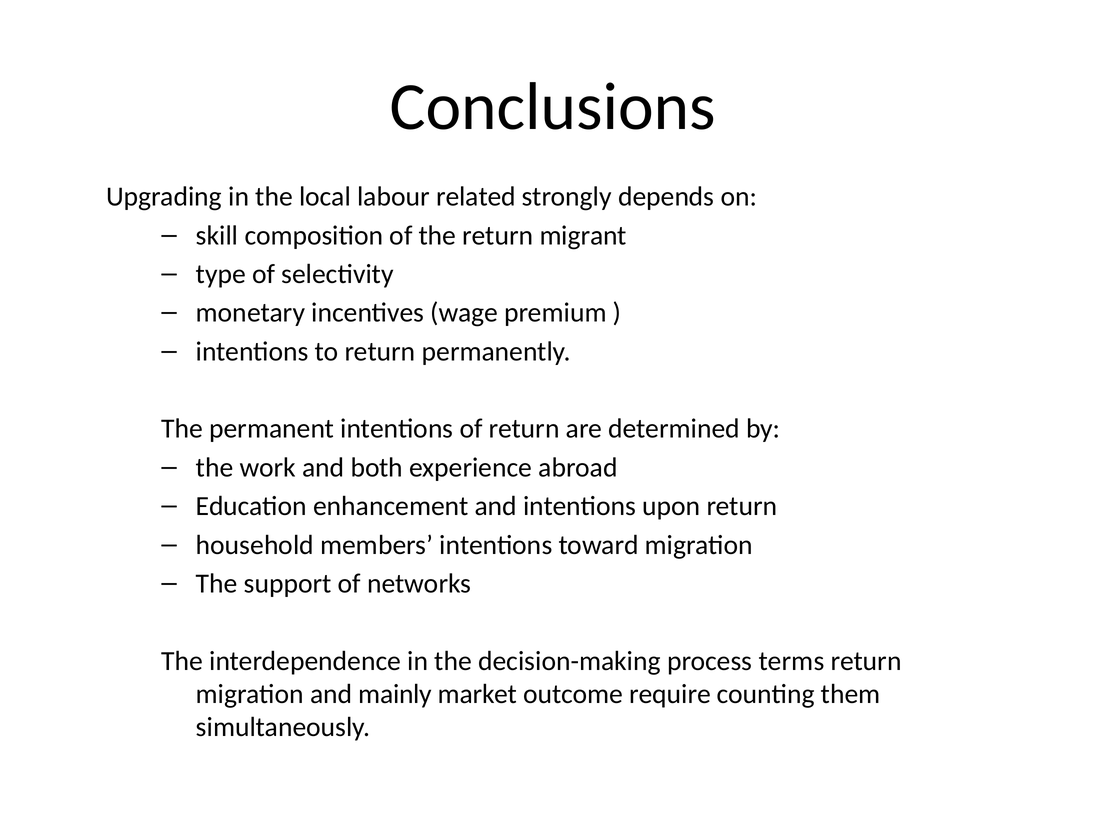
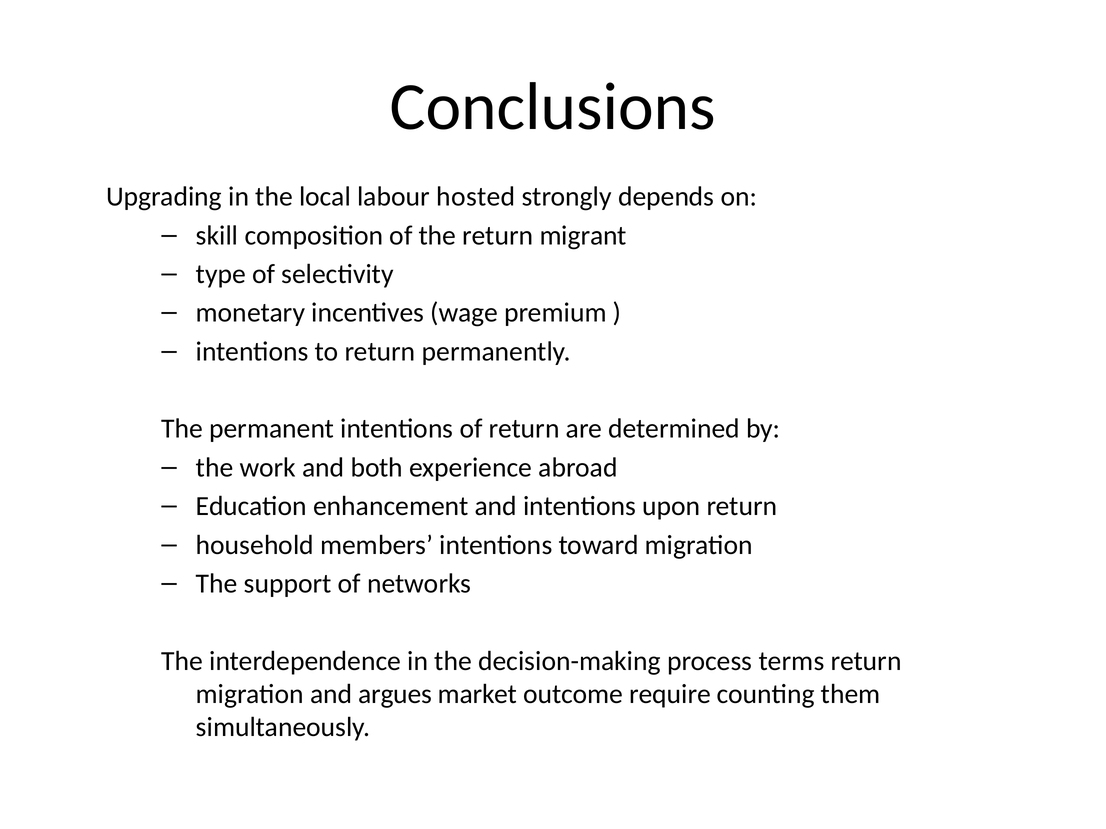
related: related -> hosted (476, 197)
mainly: mainly -> argues (395, 695)
